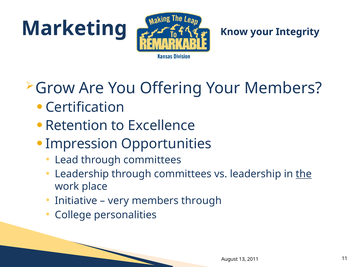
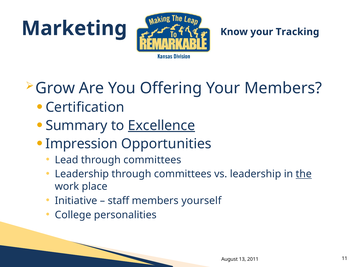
Integrity: Integrity -> Tracking (297, 32)
Retention: Retention -> Summary (77, 126)
Excellence underline: none -> present (162, 126)
very: very -> staff (118, 201)
members through: through -> yourself (201, 201)
